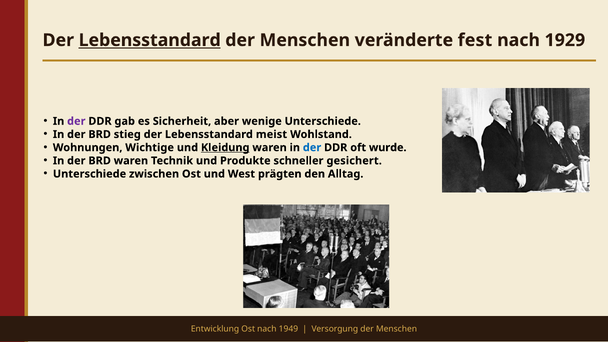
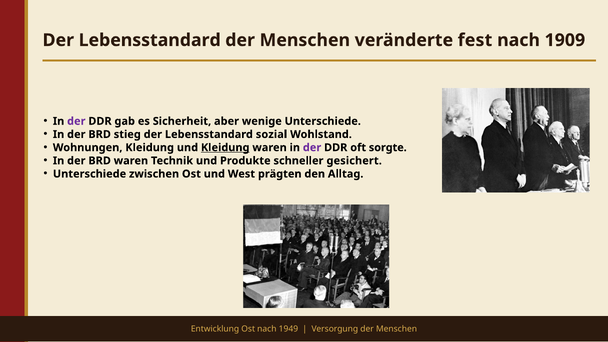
Lebensstandard underline: present -> none (150, 40)
1929: 1929 -> 1909 (565, 40)
meist: meist -> sozial (271, 134)
Wohnungen Wichtige: Wichtige -> Kleidung (150, 148)
der colour: blue -> purple (312, 148)
wurde: wurde -> sorgte (388, 148)
